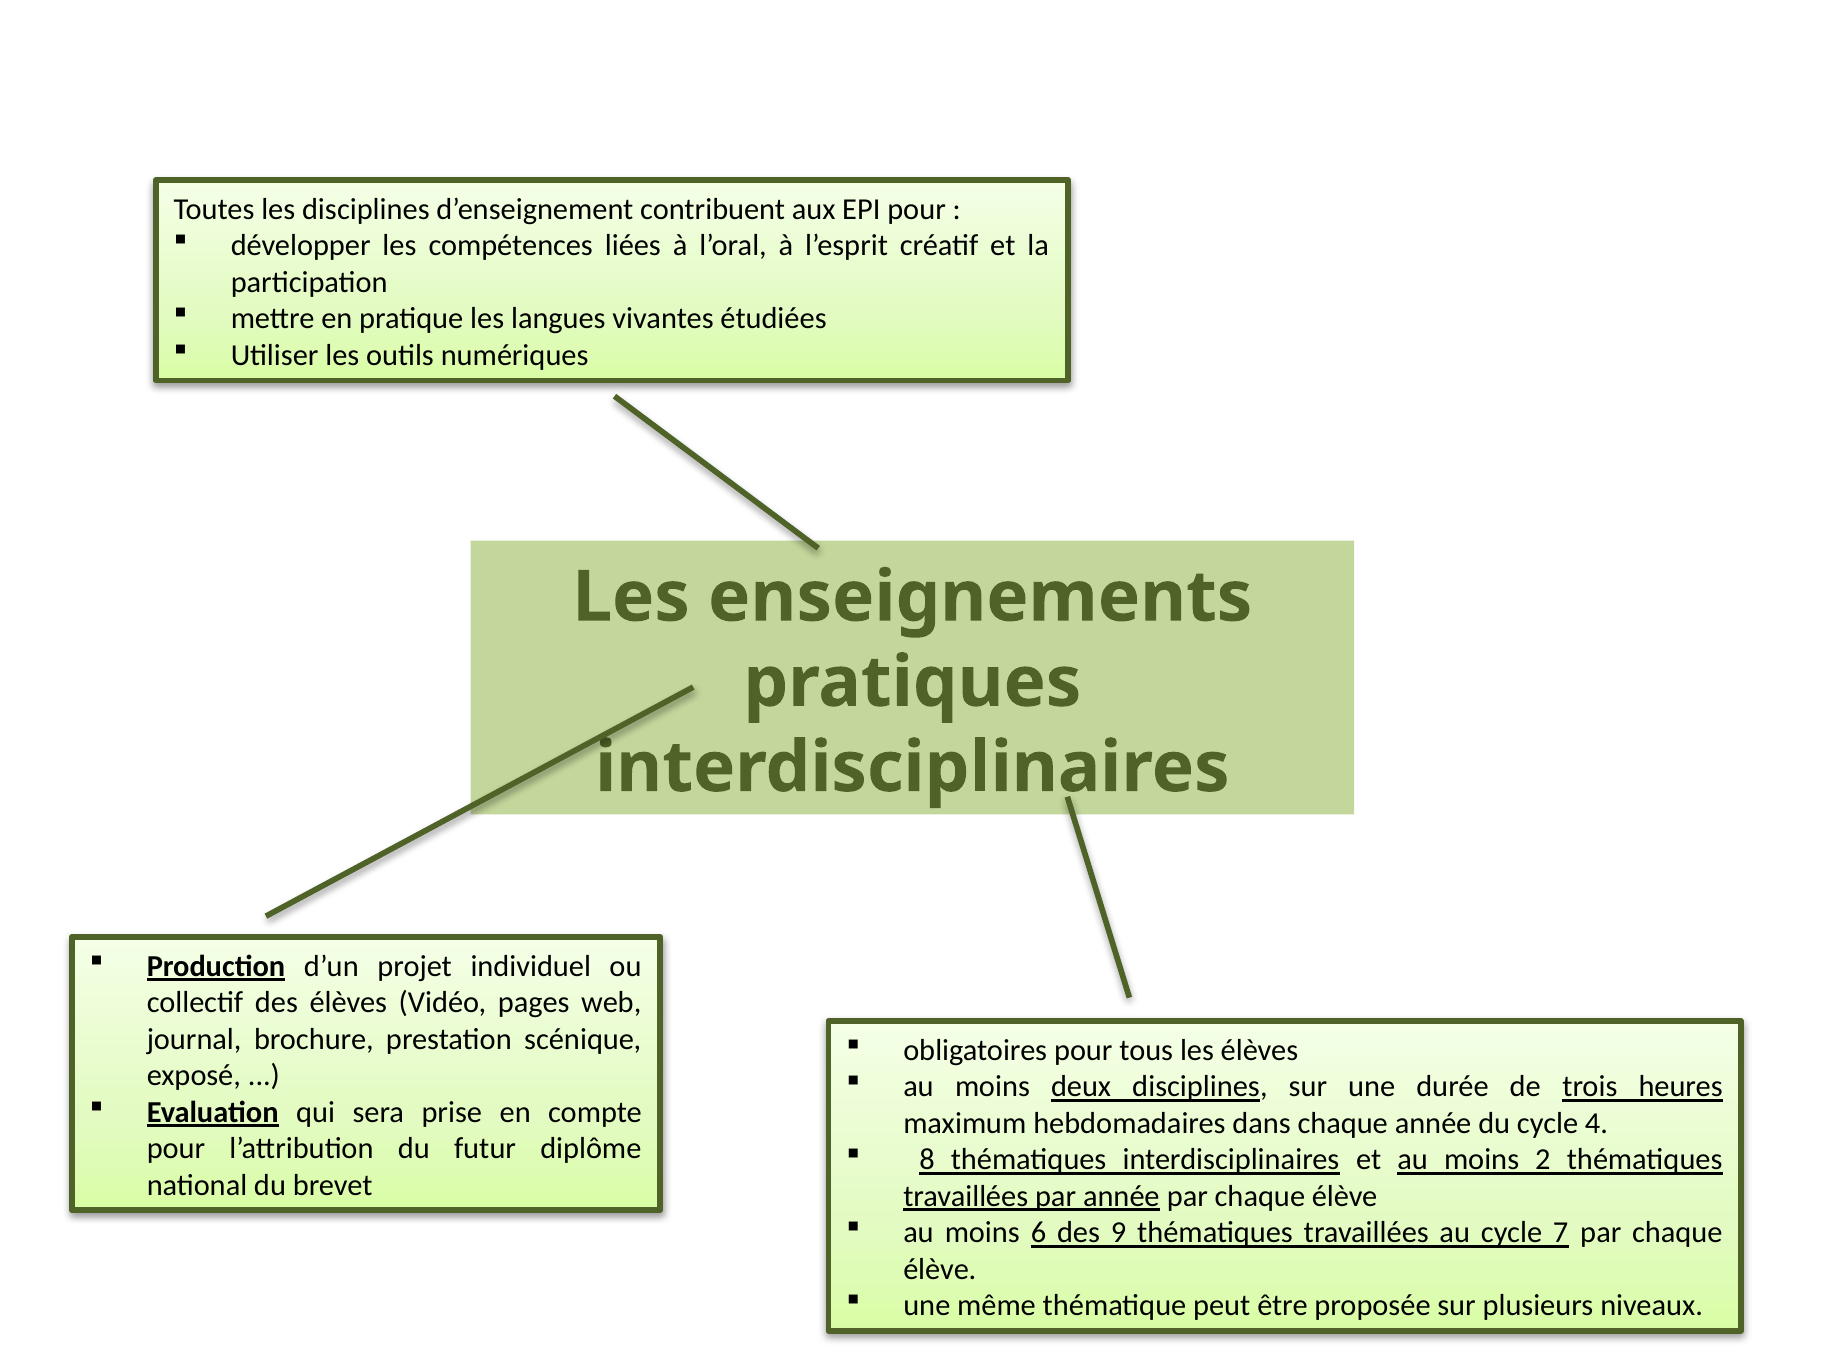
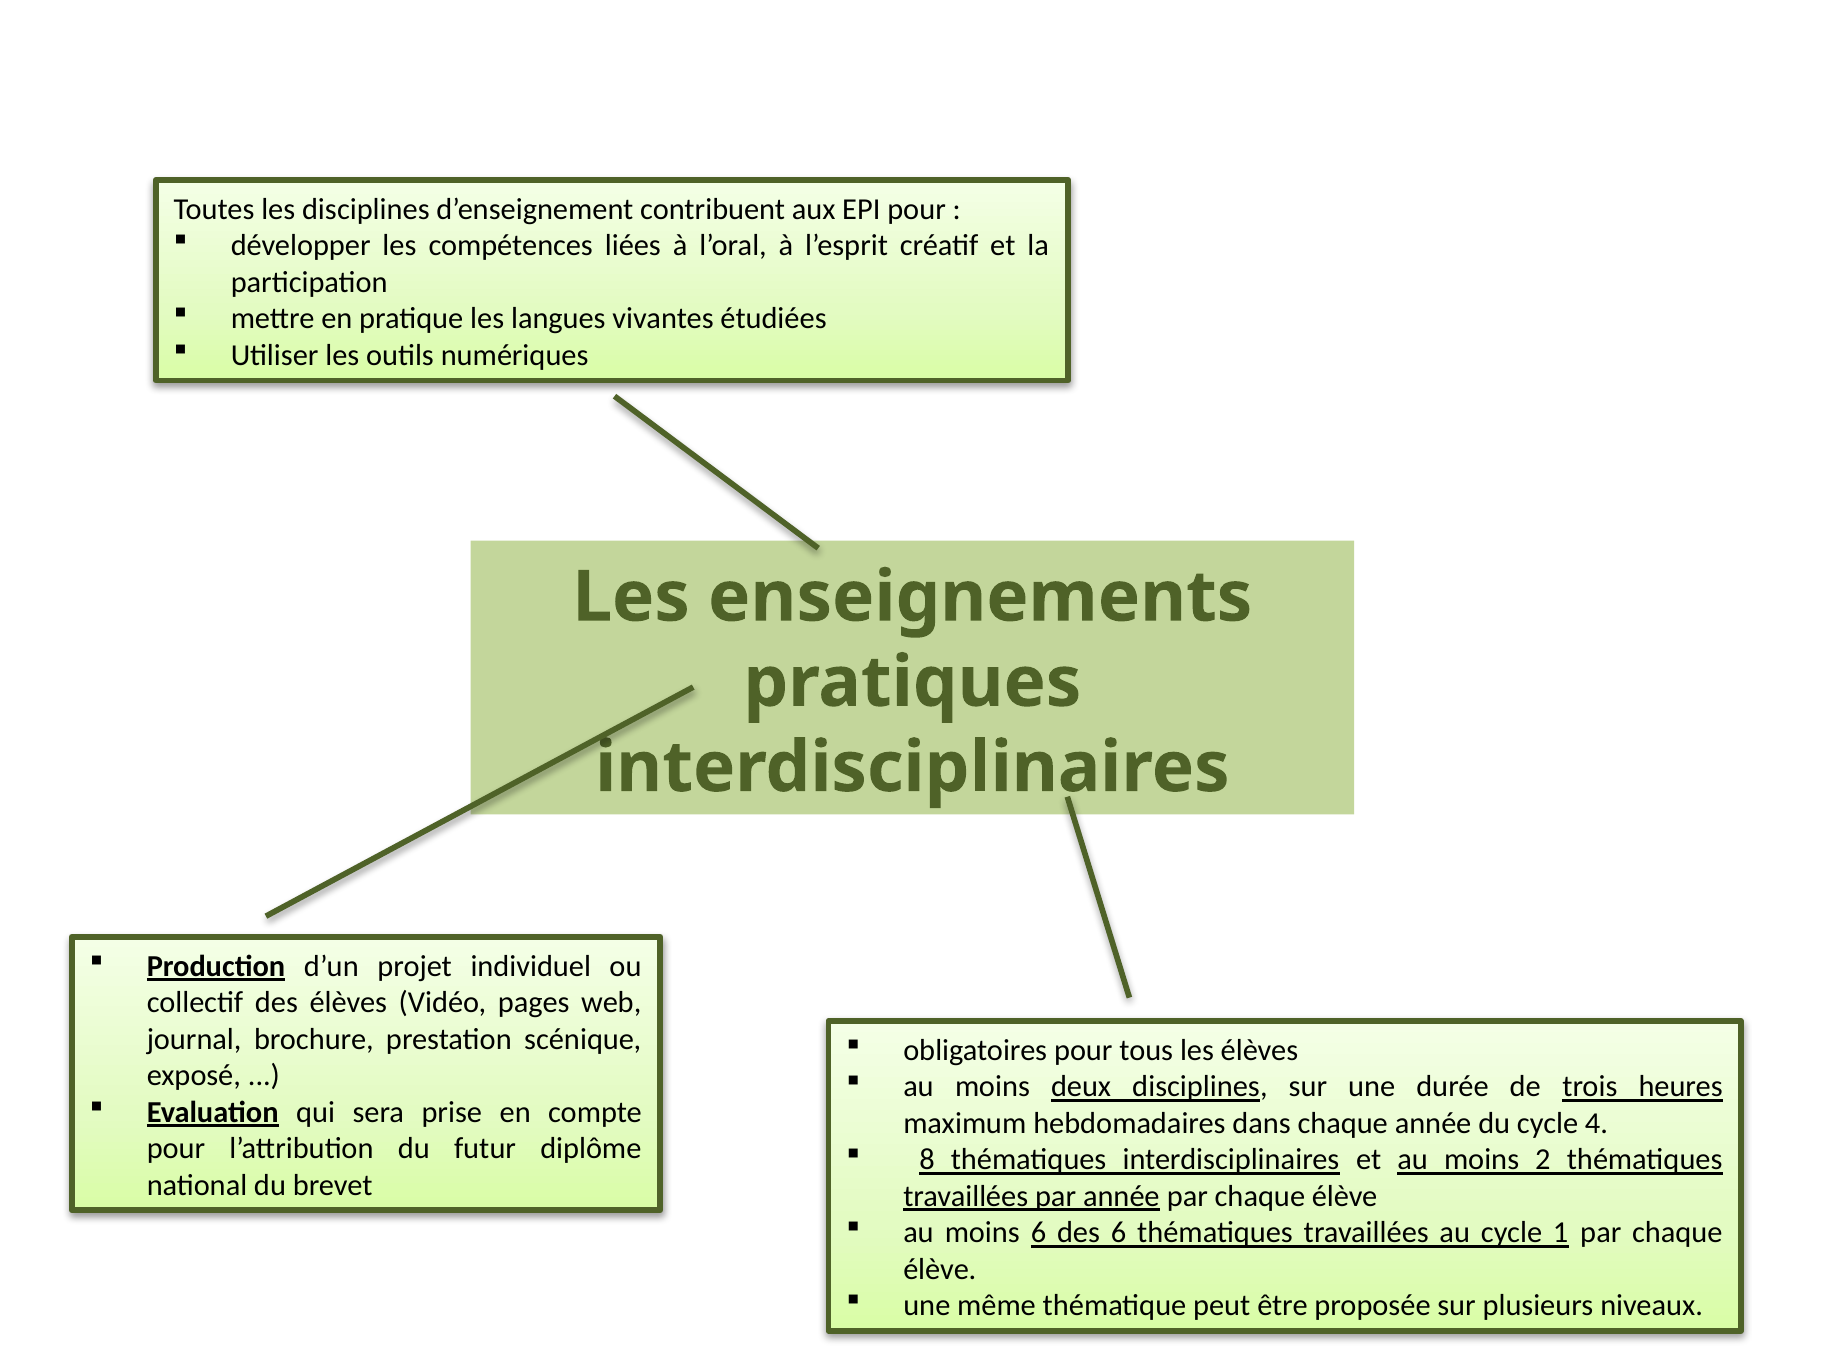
des 9: 9 -> 6 (1119, 1232)
7: 7 -> 1 (1561, 1232)
